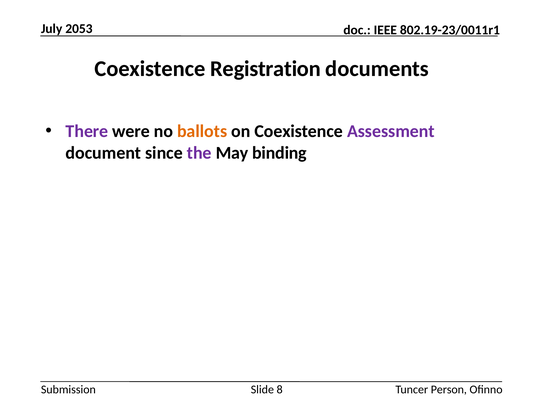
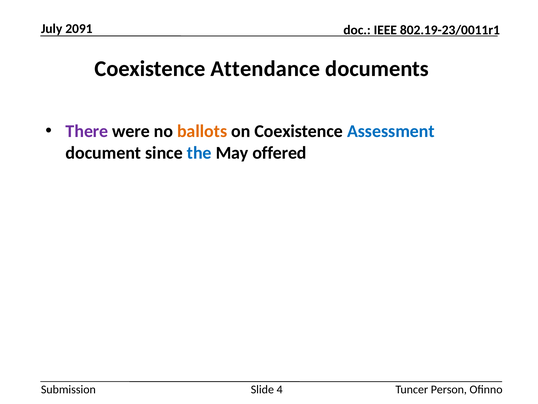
2053: 2053 -> 2091 (79, 29)
Registration: Registration -> Attendance (265, 69)
Assessment colour: purple -> blue (391, 131)
the colour: purple -> blue (199, 153)
binding: binding -> offered (279, 153)
8: 8 -> 4 (280, 389)
